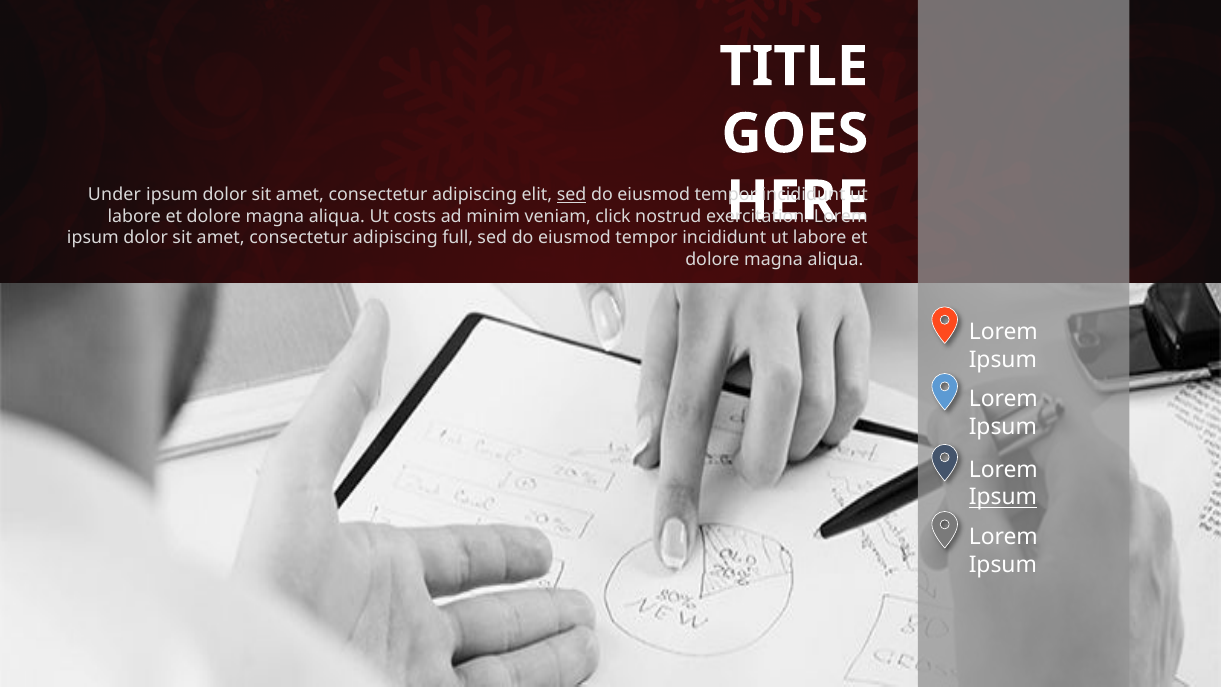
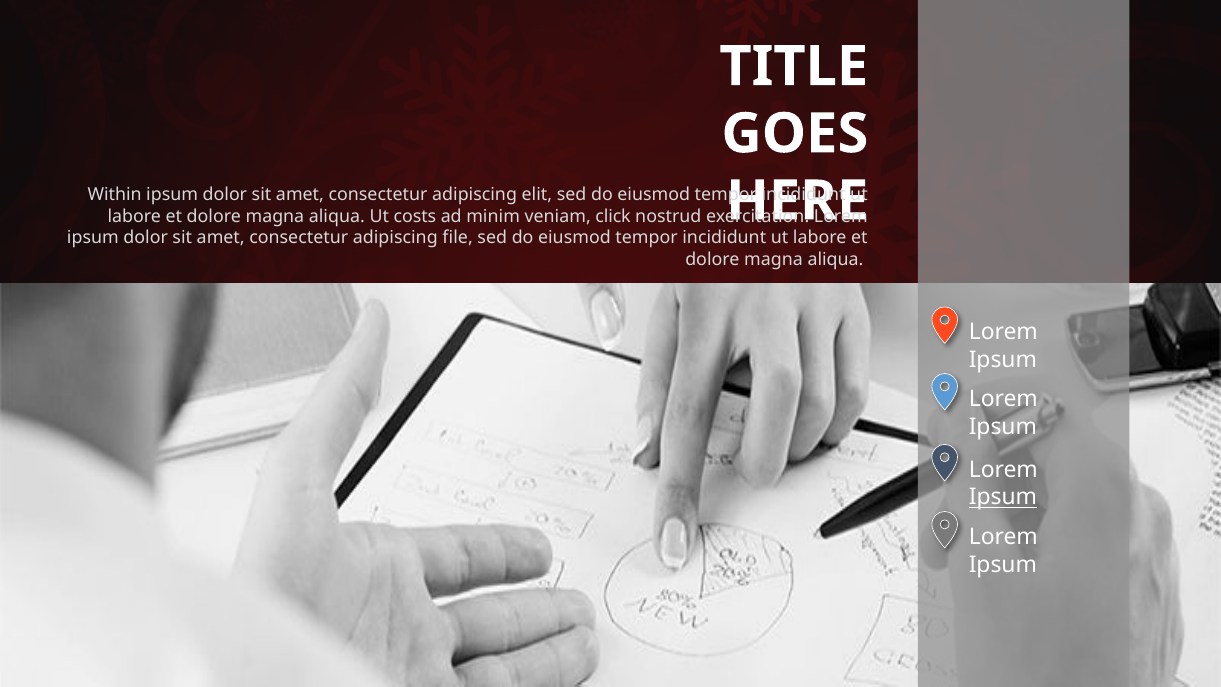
Under: Under -> Within (115, 195)
sed underline: present -> none (572, 195)
full: full -> file (458, 238)
